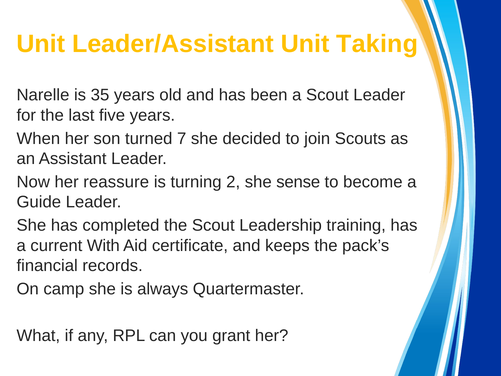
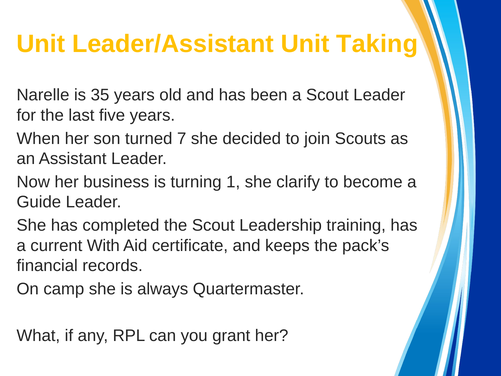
reassure: reassure -> business (116, 182)
2: 2 -> 1 (233, 182)
sense: sense -> clarify (298, 182)
